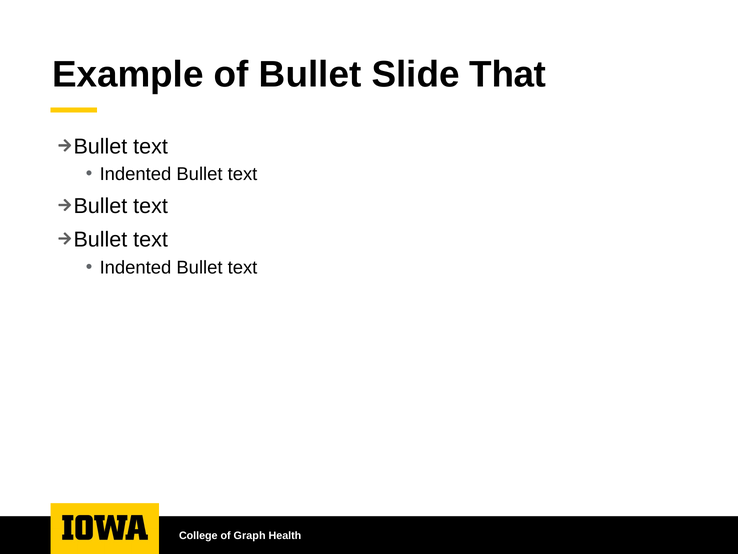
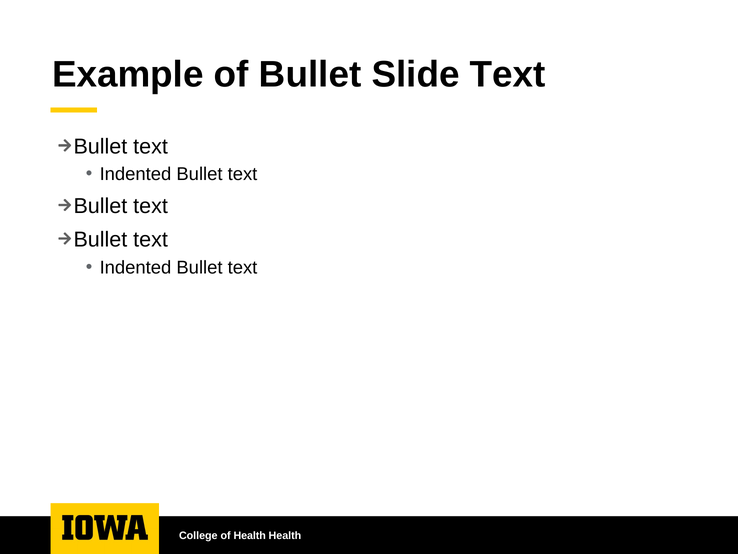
Slide That: That -> Text (508, 75)
of Graph: Graph -> Health (250, 535)
